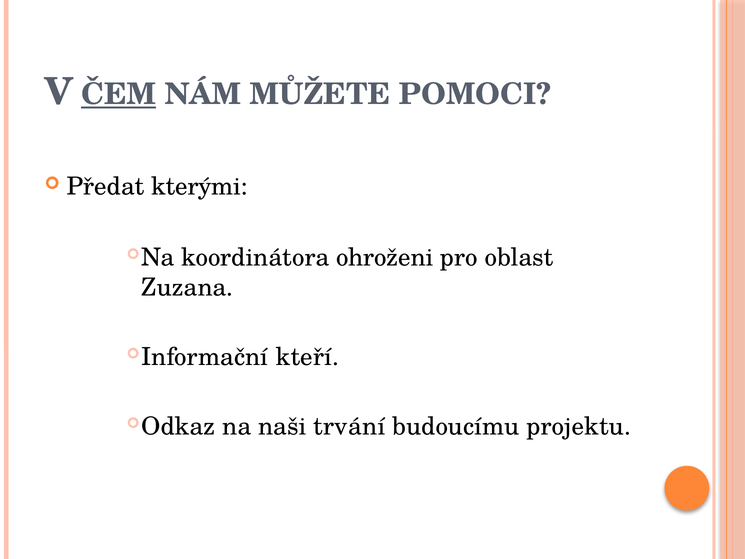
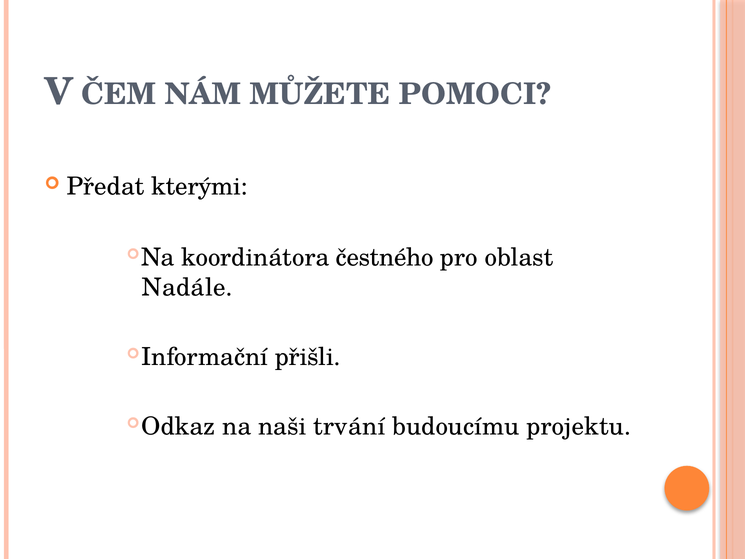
ČEM underline: present -> none (119, 95)
ohroženi: ohroženi -> čestného (385, 257)
Zuzana: Zuzana -> Nadále (187, 287)
kteří: kteří -> přišli (308, 357)
